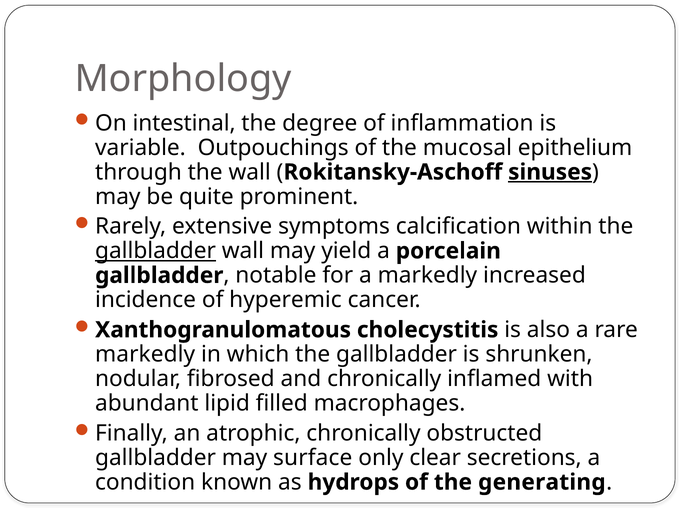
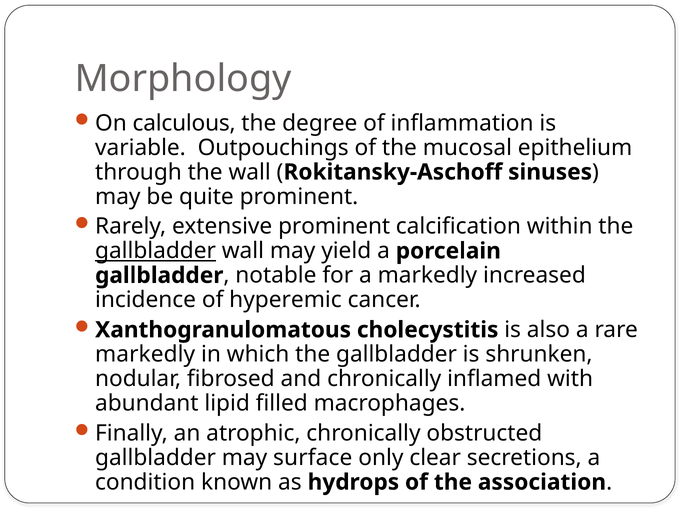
intestinal: intestinal -> calculous (184, 123)
sinuses underline: present -> none (550, 172)
extensive symptoms: symptoms -> prominent (334, 227)
generating: generating -> association (542, 482)
